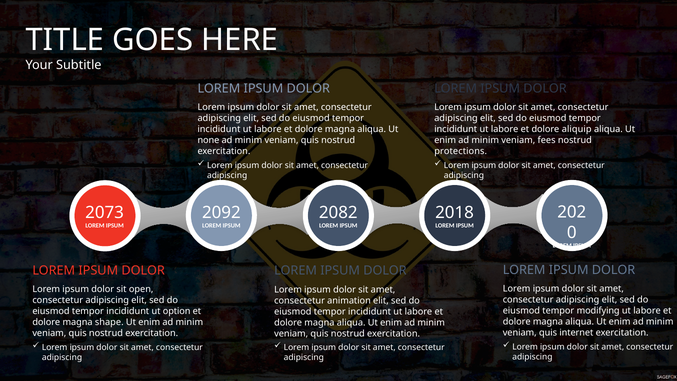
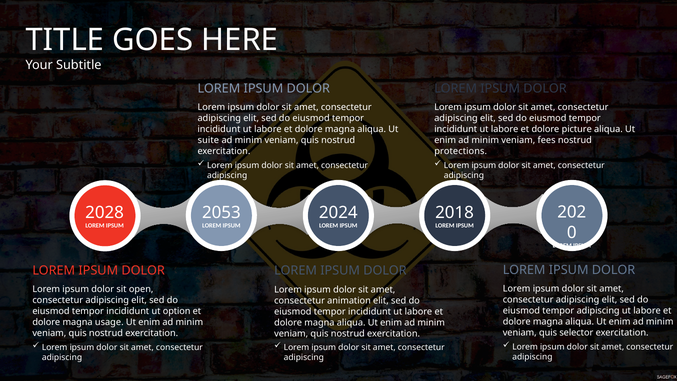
aliquip: aliquip -> picture (577, 129)
none: none -> suite (208, 140)
2073: 2073 -> 2028 (105, 212)
2092: 2092 -> 2053 (221, 212)
2082: 2082 -> 2024 (338, 212)
tempor modifying: modifying -> adipiscing (598, 311)
shape: shape -> usage (109, 322)
internet: internet -> selector (576, 333)
